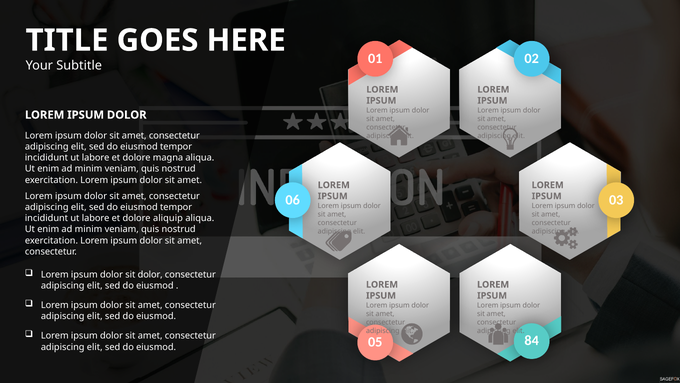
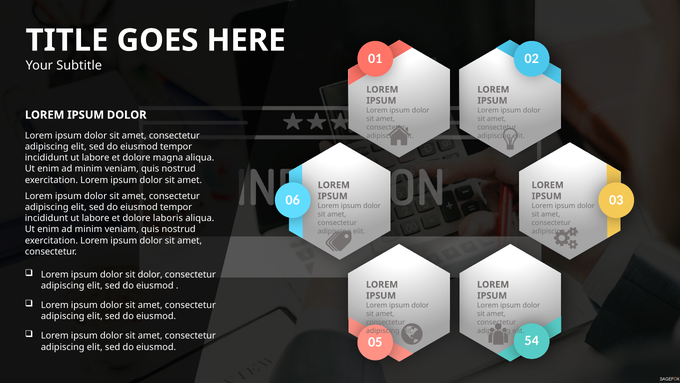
aliquip: aliquip -> laboris (168, 218)
84: 84 -> 54 (532, 340)
